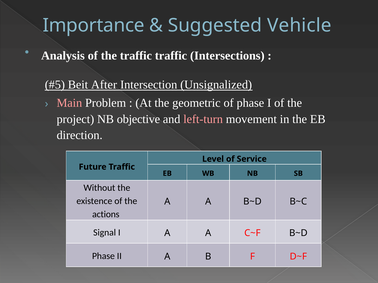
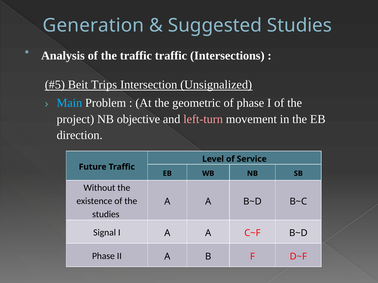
Importance: Importance -> Generation (93, 25)
Suggested Vehicle: Vehicle -> Studies (299, 25)
After: After -> Trips (104, 85)
Main colour: pink -> light blue (69, 103)
actions: actions -> studies (106, 215)
